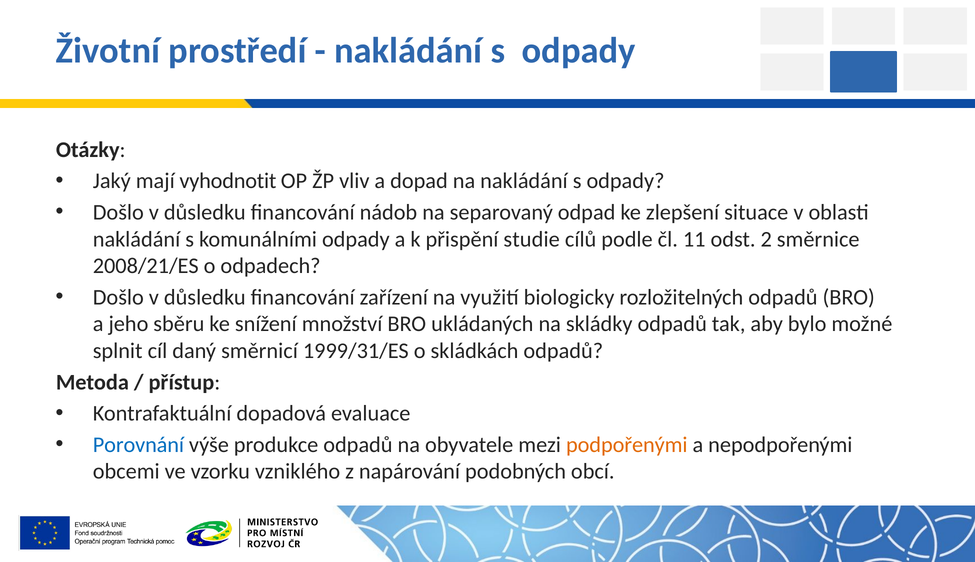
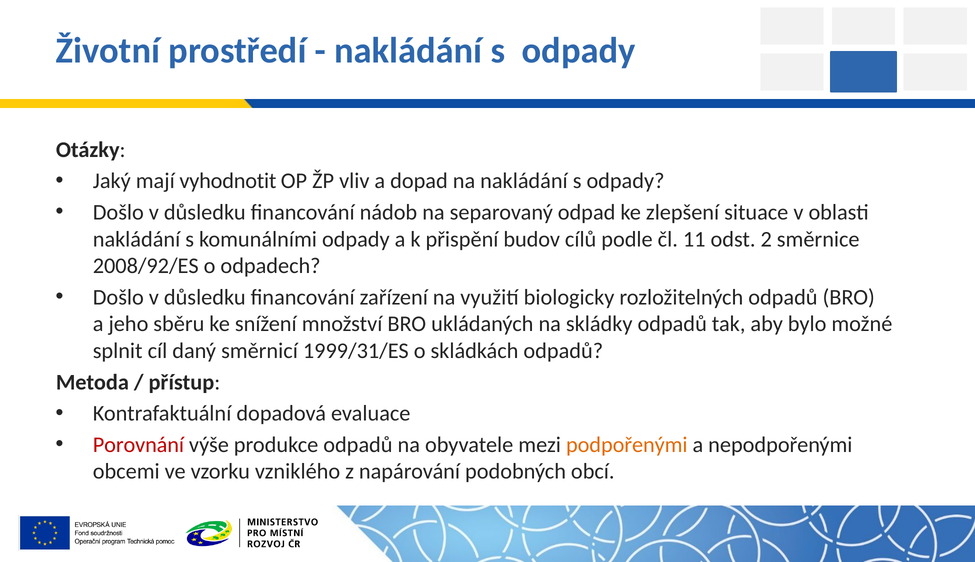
studie: studie -> budov (532, 239)
2008/21/ES: 2008/21/ES -> 2008/92/ES (146, 266)
Porovnání colour: blue -> red (138, 444)
